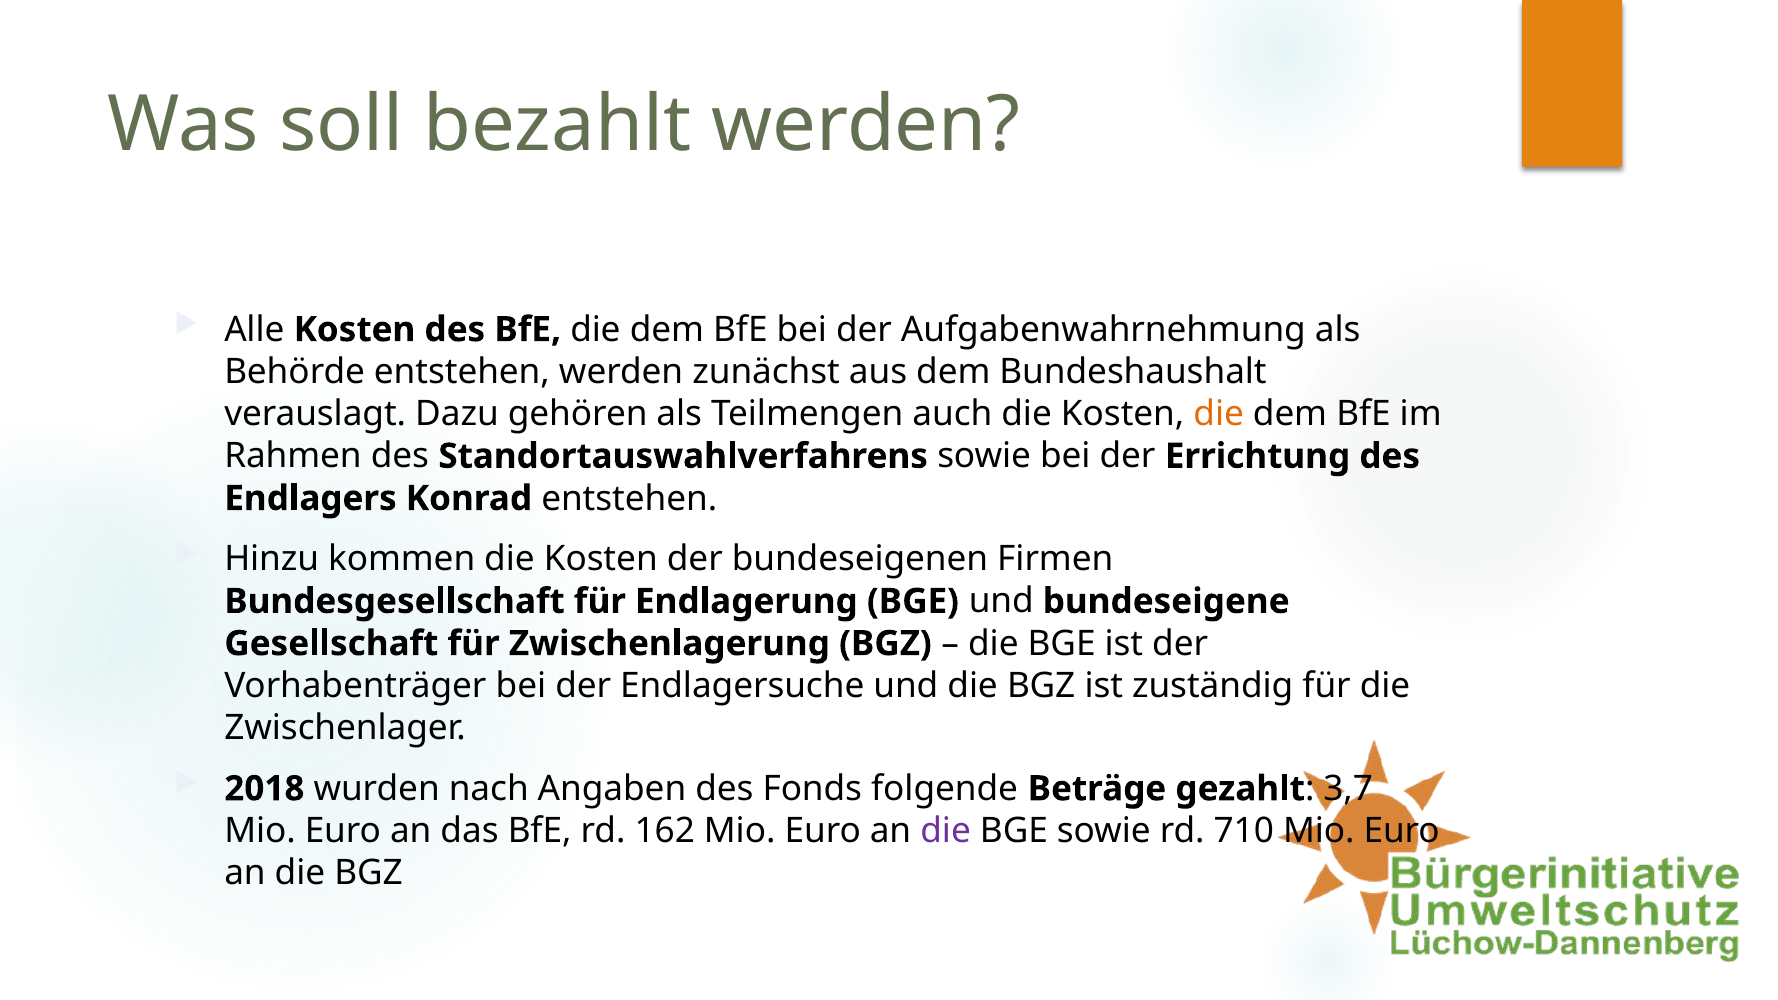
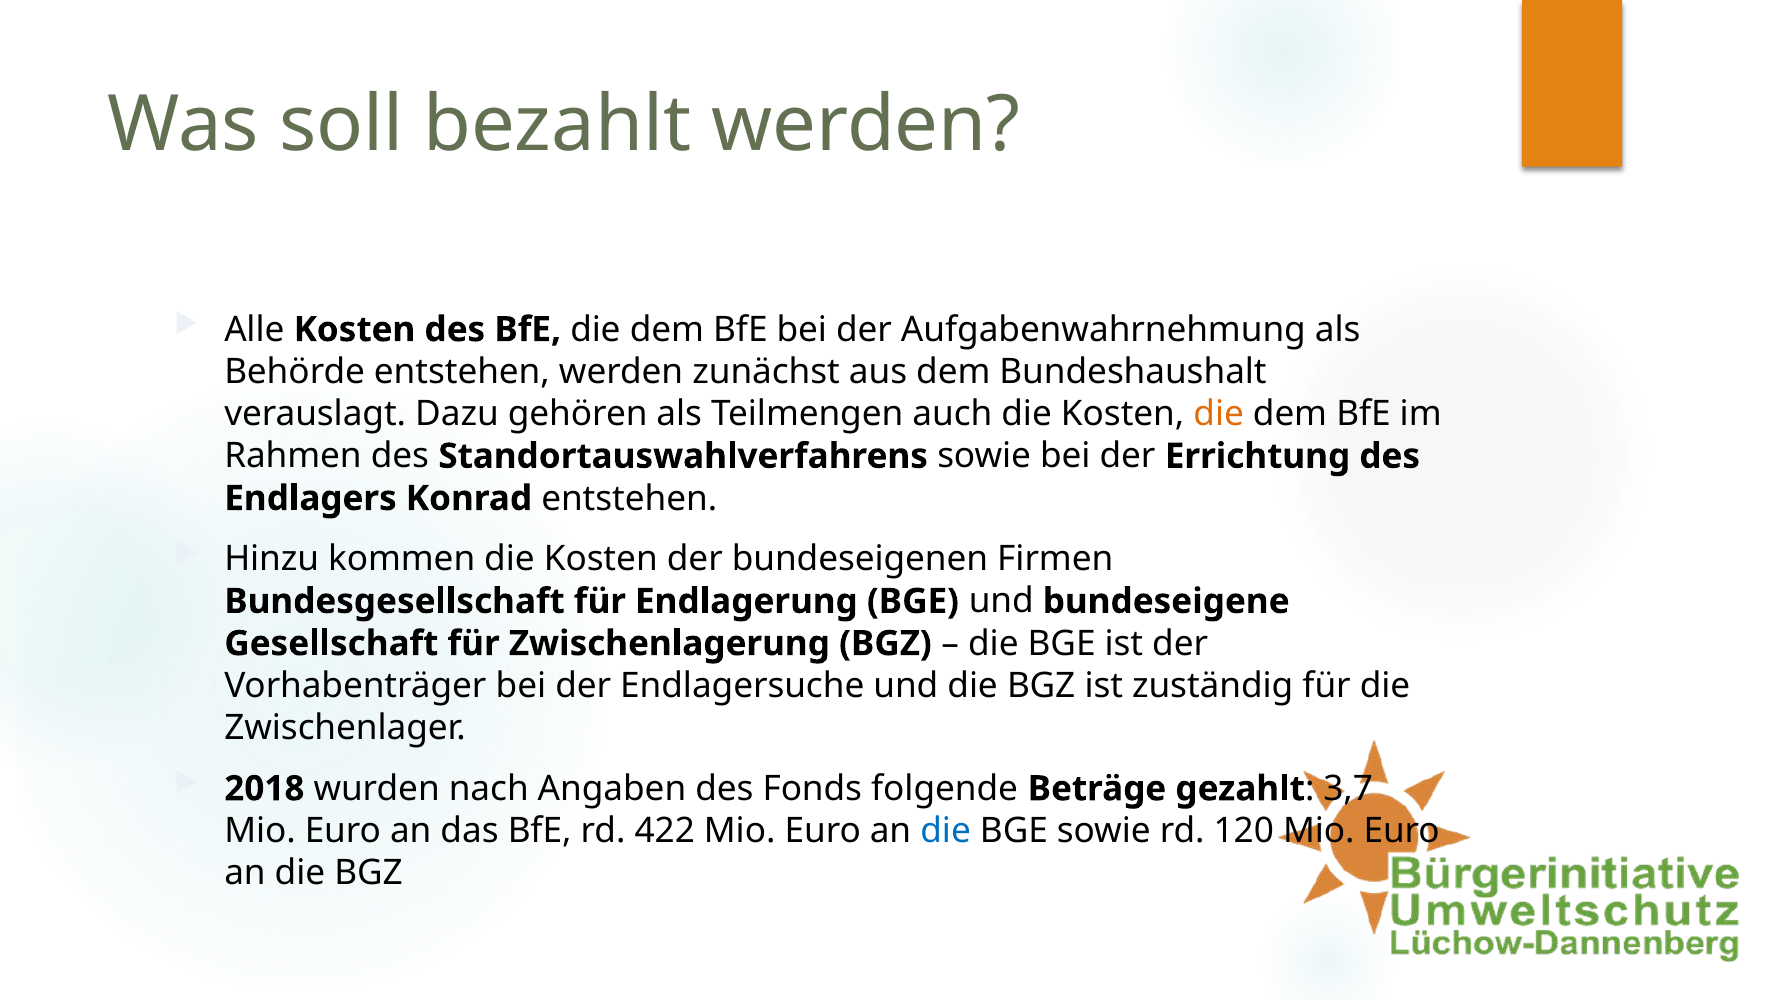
162: 162 -> 422 (665, 831)
die colour: purple -> blue (946, 831)
710: 710 -> 120 (1244, 831)
